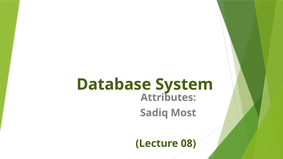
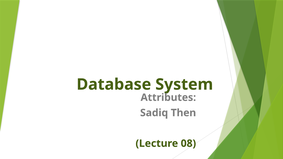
Most: Most -> Then (183, 113)
